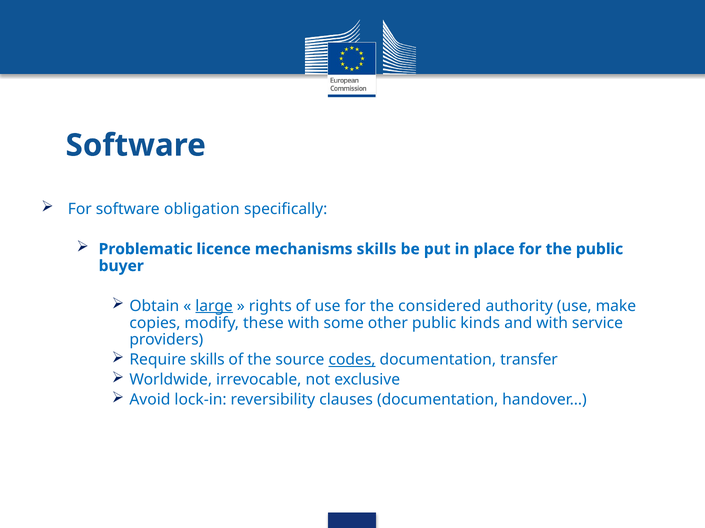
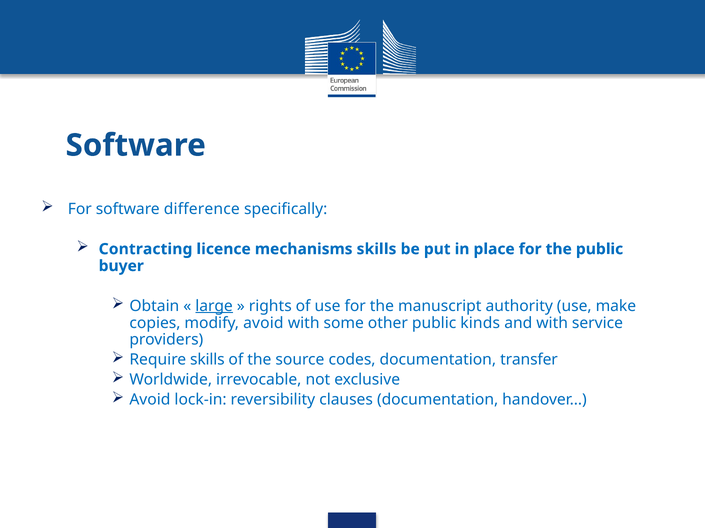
obligation: obligation -> difference (202, 209)
Problematic: Problematic -> Contracting (146, 249)
considered: considered -> manuscript (440, 306)
modify these: these -> avoid (263, 323)
codes underline: present -> none (352, 360)
